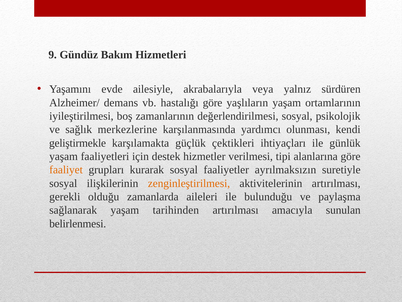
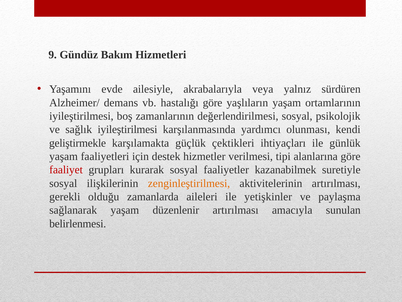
sağlık merkezlerine: merkezlerine -> iyileştirilmesi (128, 129)
faaliyet colour: orange -> red (66, 170)
ayrılmaksızın: ayrılmaksızın -> kazanabilmek (286, 170)
bulunduğu: bulunduğu -> yetişkinler (268, 196)
tarihinden: tarihinden -> düzenlenir (176, 210)
